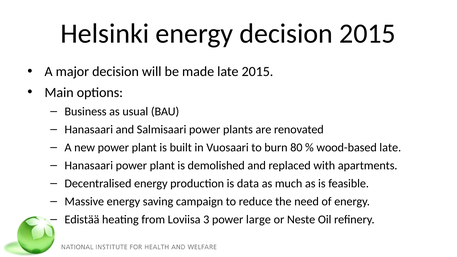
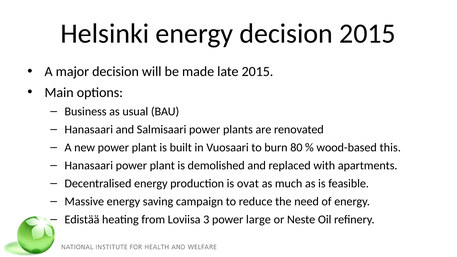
wood-based late: late -> this (390, 148)
data: data -> ovat (248, 184)
